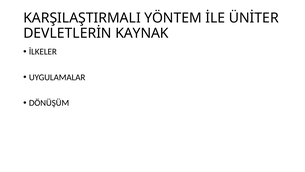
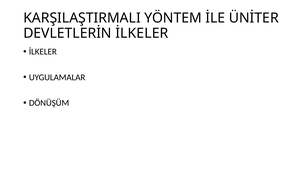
DEVLETLERİN KAYNAK: KAYNAK -> İLKELER (142, 33)
